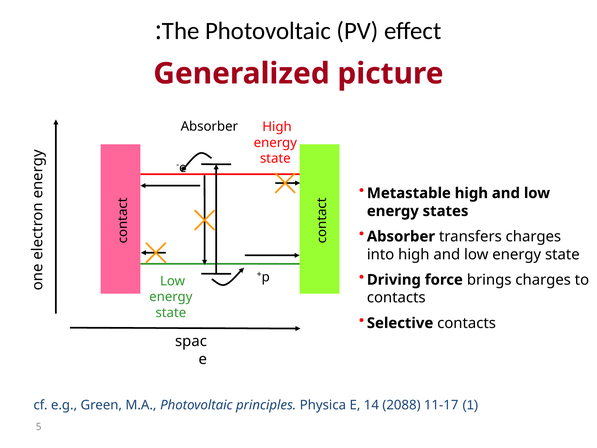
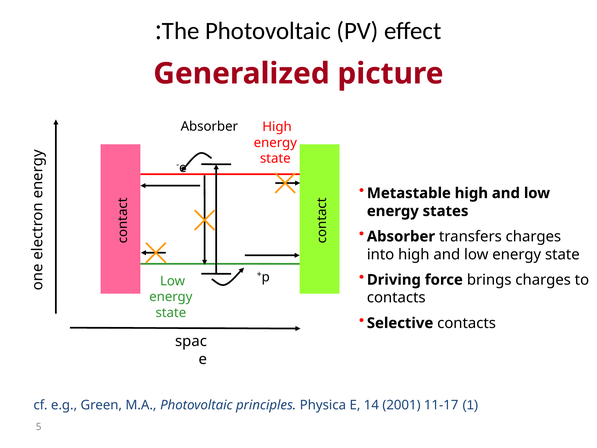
2088: 2088 -> 2001 (401, 405)
